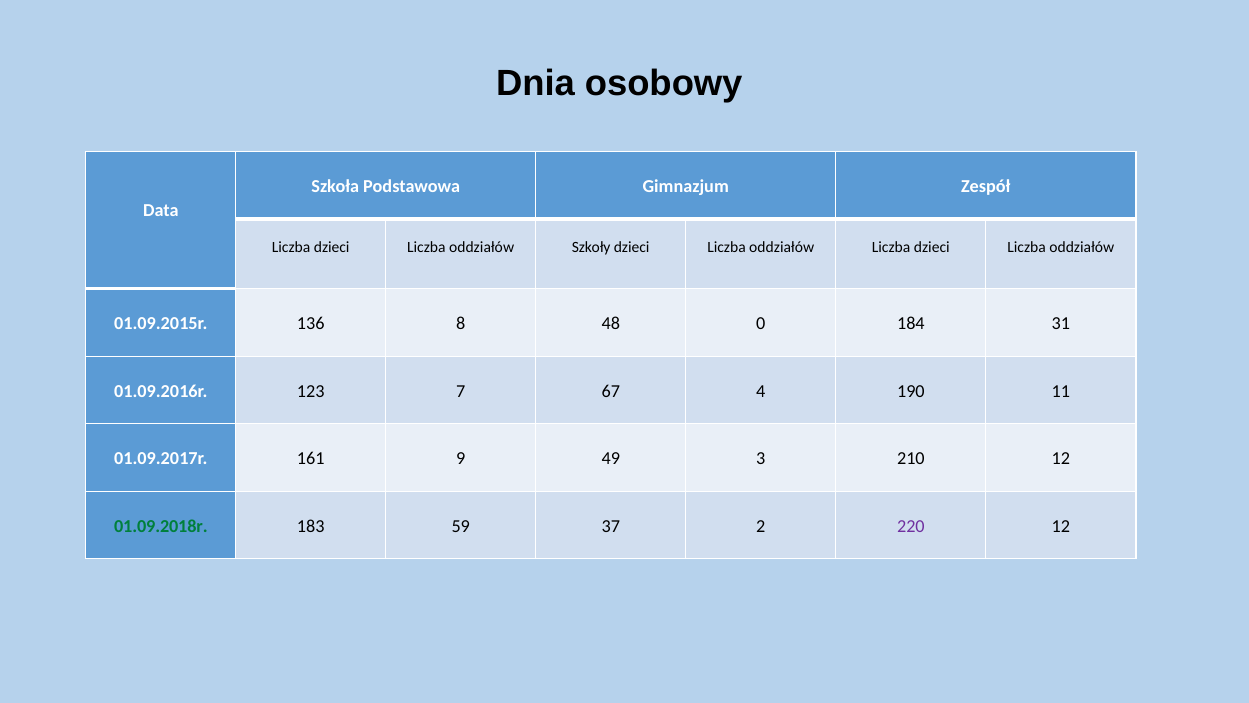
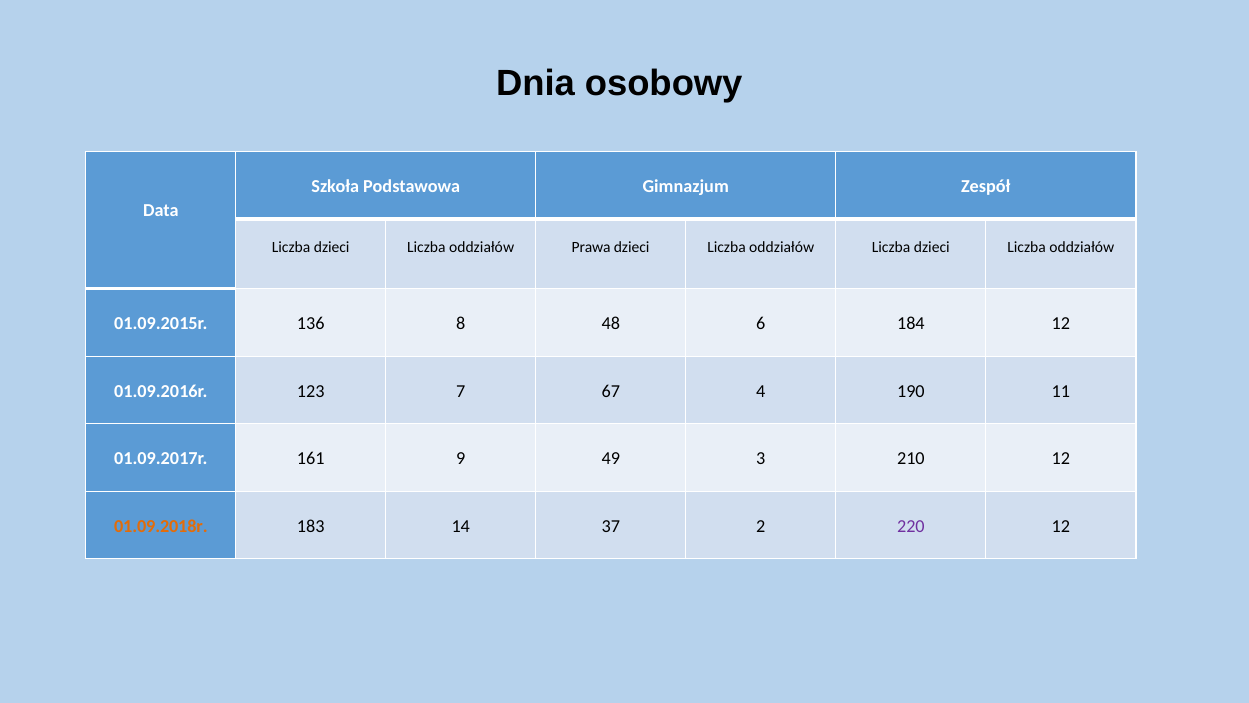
Szkoły: Szkoły -> Prawa (591, 248)
0: 0 -> 6 (761, 324)
184 31: 31 -> 12 (1061, 324)
01.09.2018r colour: green -> orange (161, 526)
59: 59 -> 14 (461, 526)
